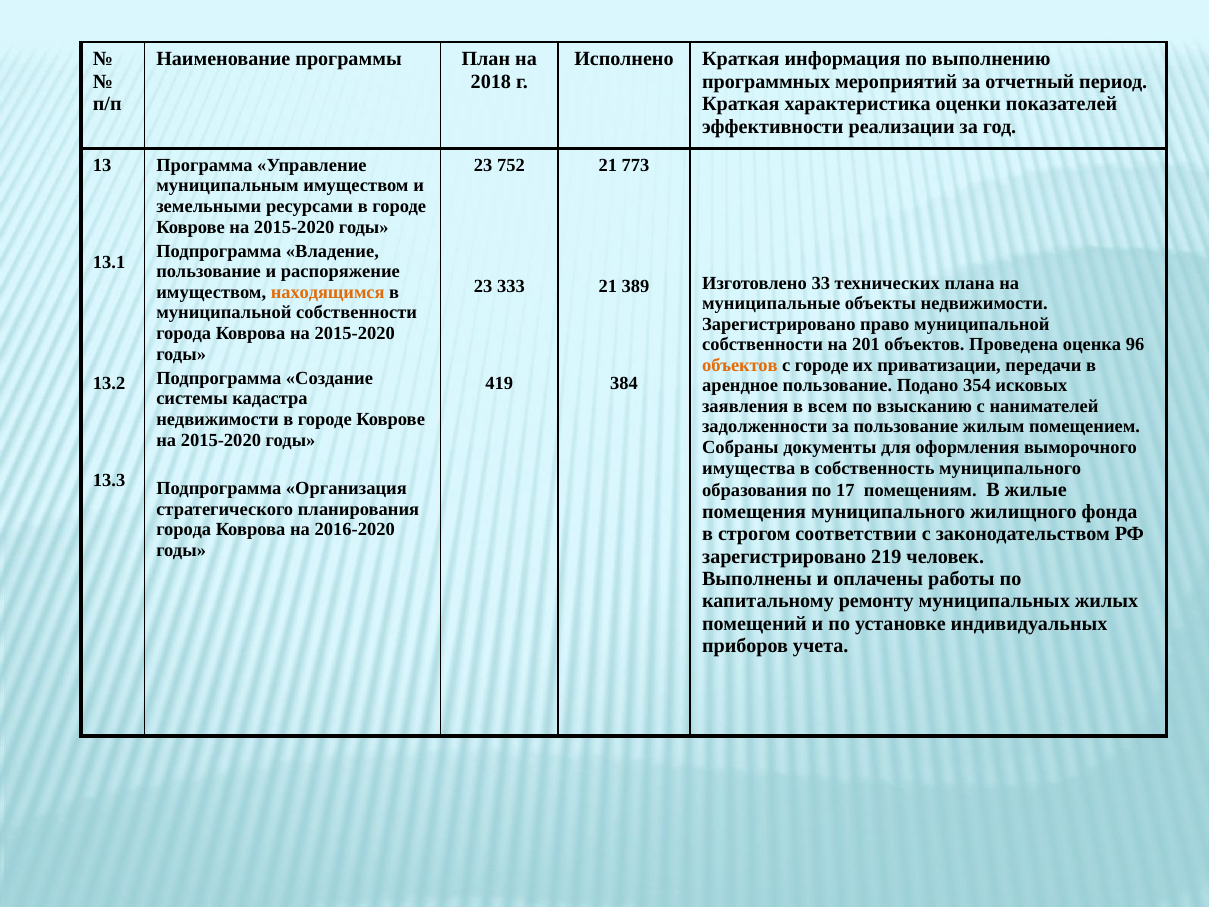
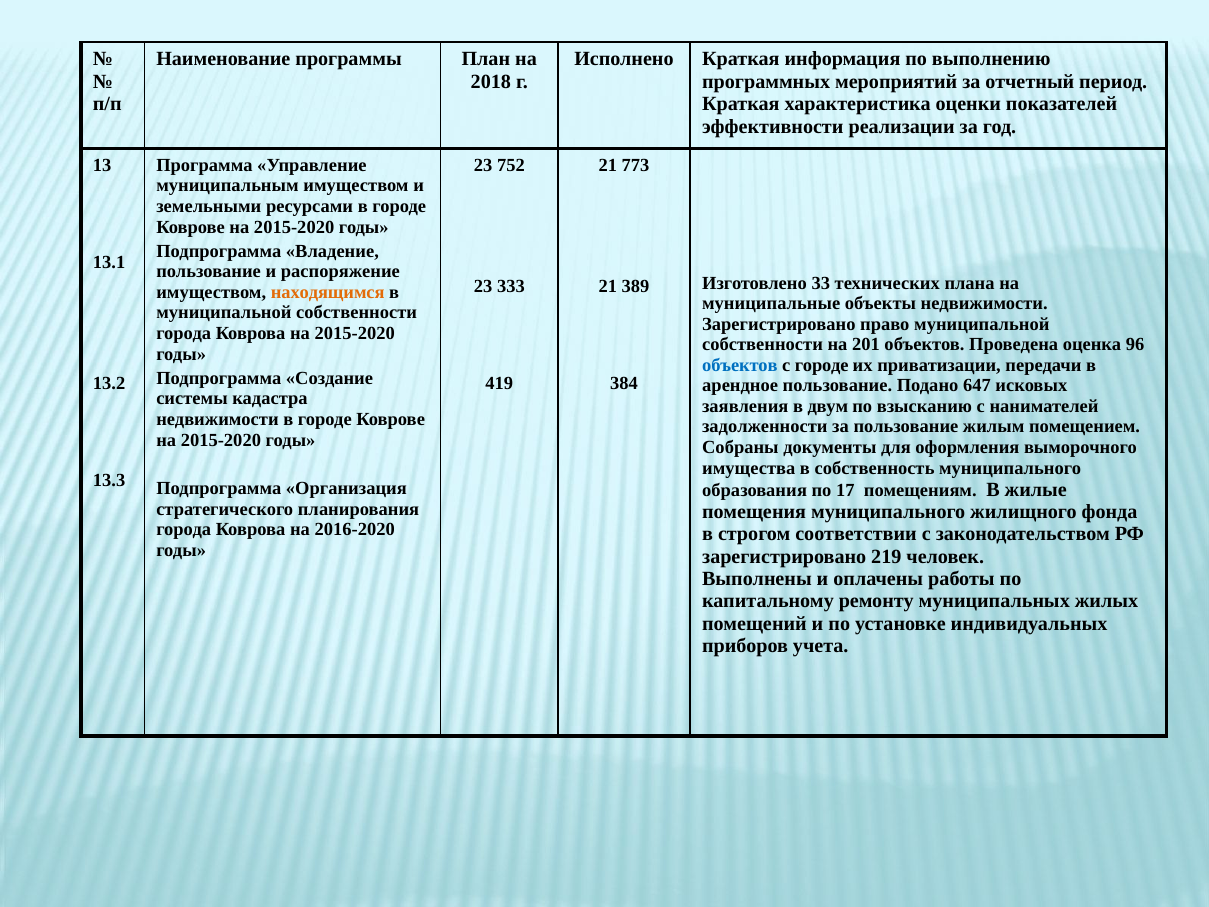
объектов colour: orange -> blue (740, 365)
354: 354 -> 647 (977, 386)
всем: всем -> двум (828, 406)
